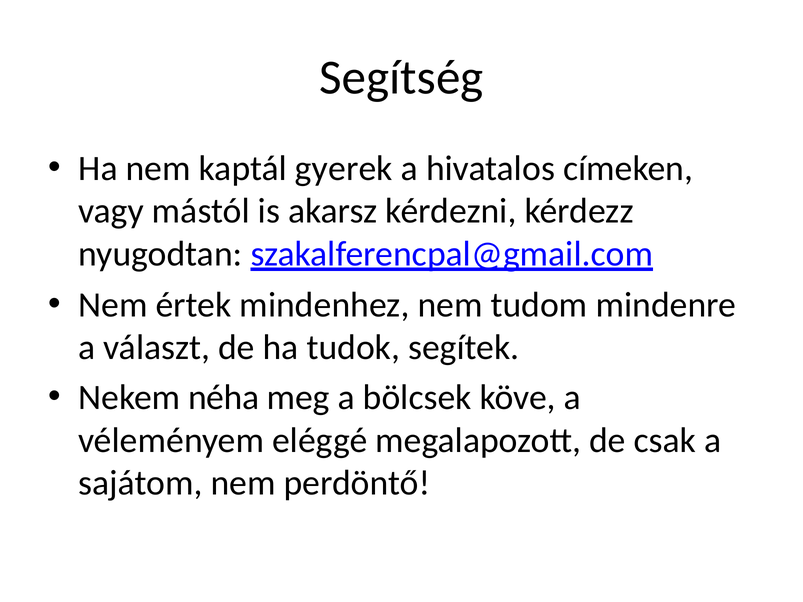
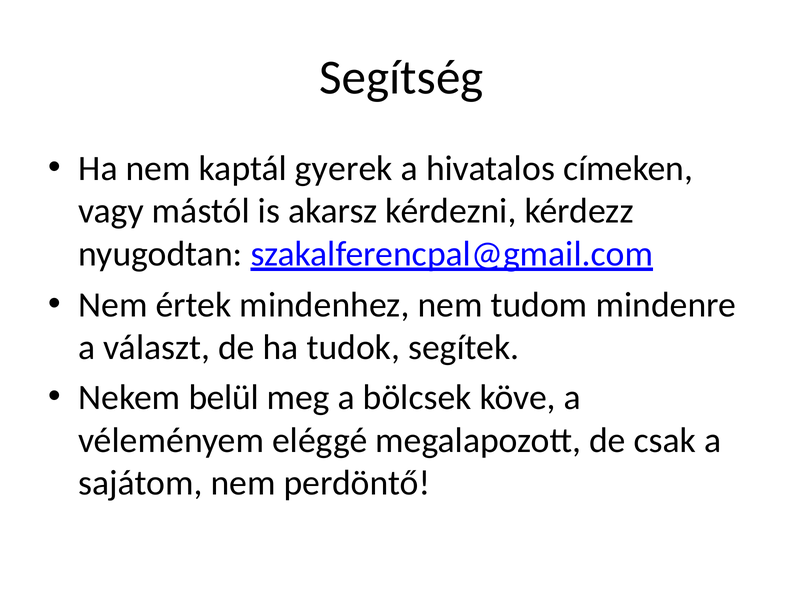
néha: néha -> belül (224, 398)
